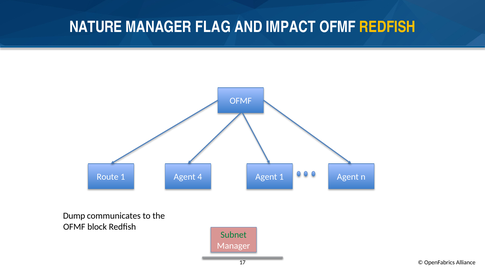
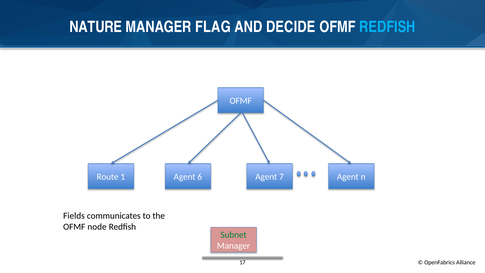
IMPACT: IMPACT -> DECIDE (291, 27)
REDFISH colour: yellow -> light blue (387, 27)
4: 4 -> 6 (200, 177)
Agent 1: 1 -> 7 (281, 177)
Dump: Dump -> Fields (74, 216)
block: block -> node (97, 227)
